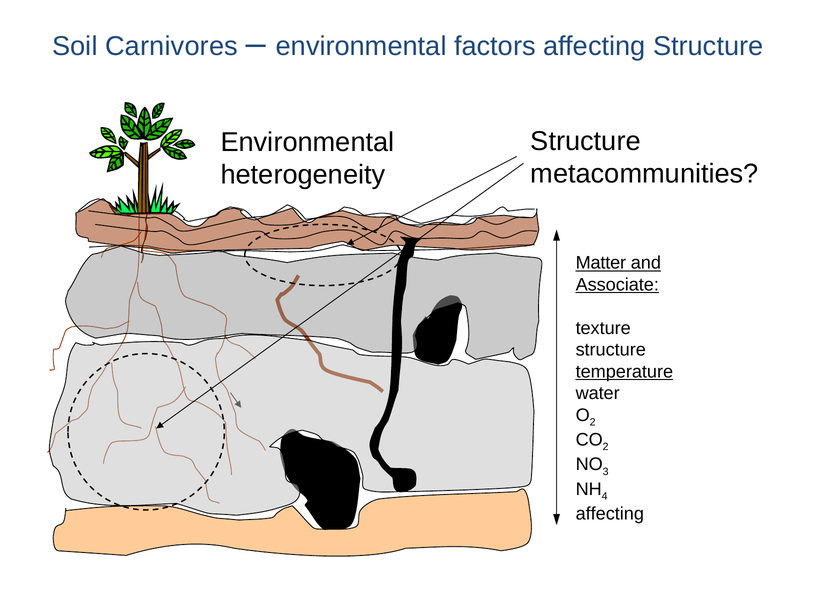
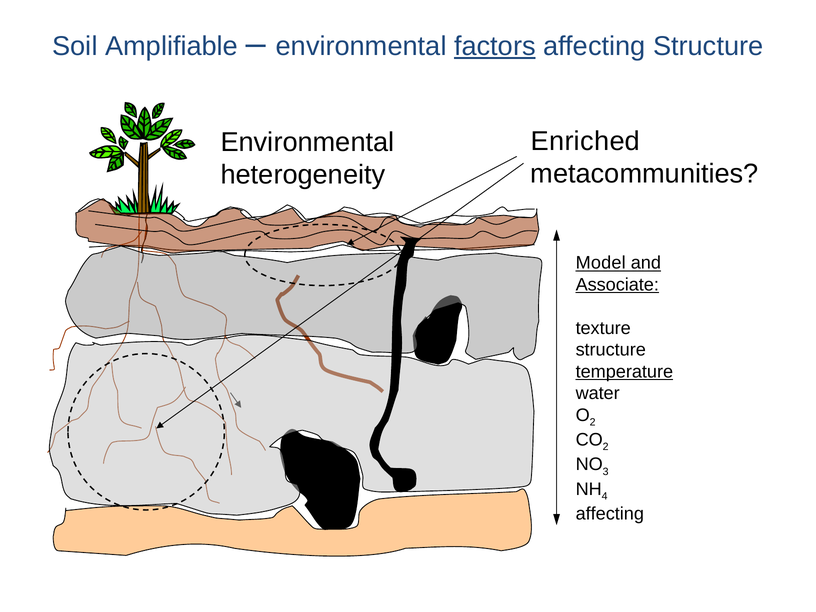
Carnivores: Carnivores -> Amplifiable (172, 46)
factors underline: none -> present (495, 46)
Structure: Structure -> Enriched (585, 141)
Matter: Matter -> Model (601, 263)
